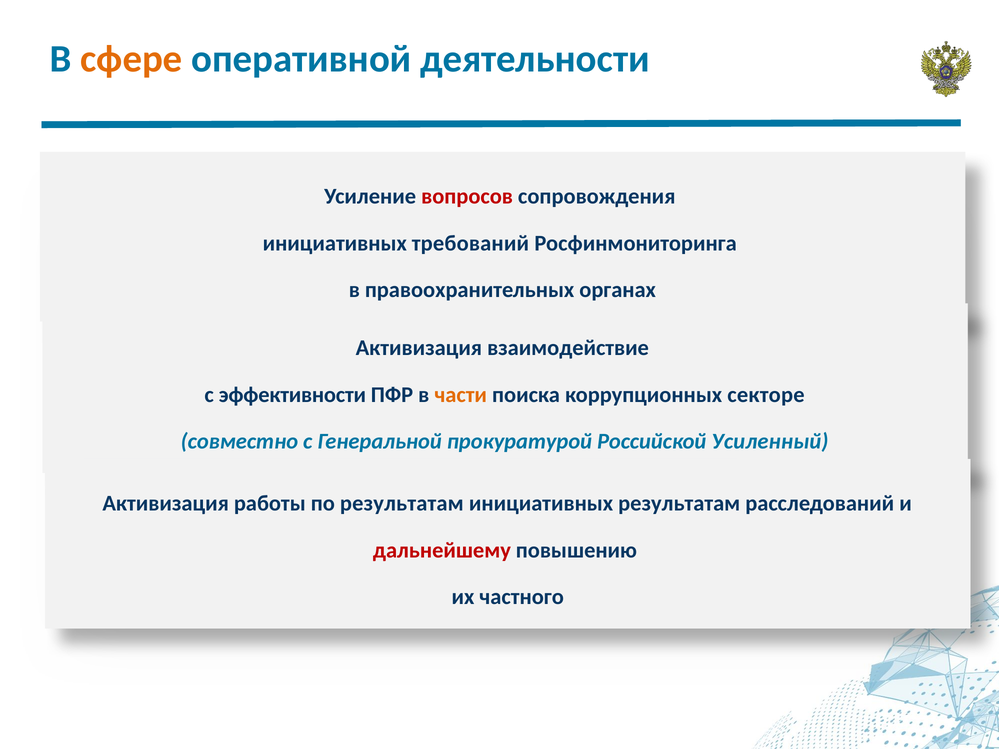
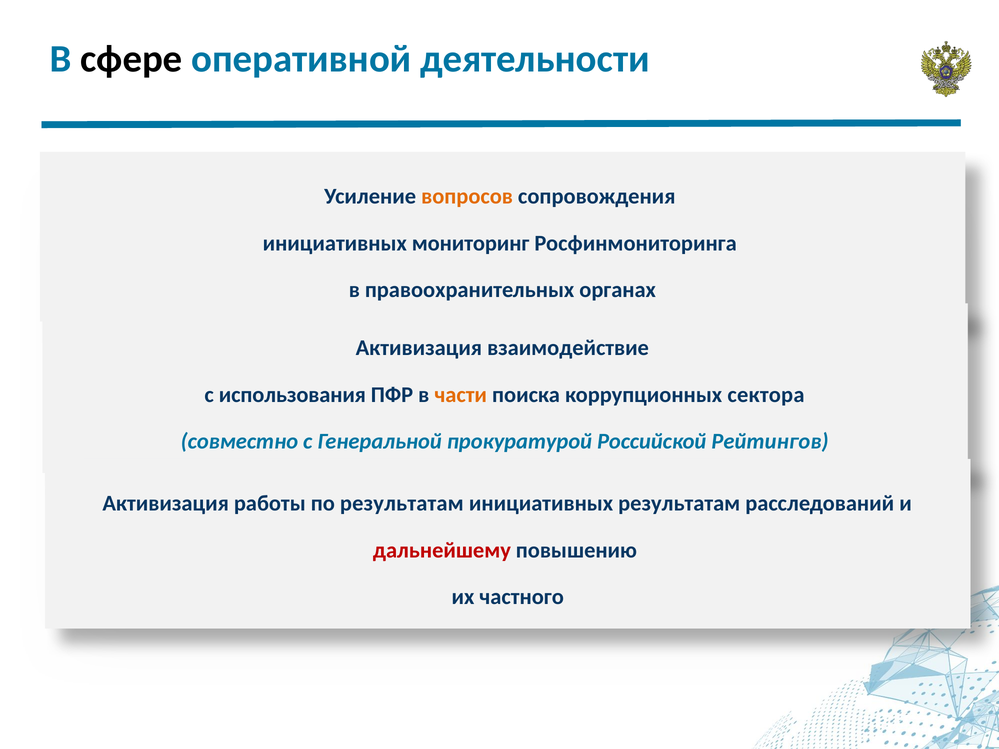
сфере colour: orange -> black (131, 59)
вопросов colour: red -> orange (467, 197)
требований: требований -> мониторинг (471, 243)
эффективности: эффективности -> использования (292, 395)
секторе: секторе -> сектора (766, 395)
Усиленный: Усиленный -> Рейтингов (770, 441)
